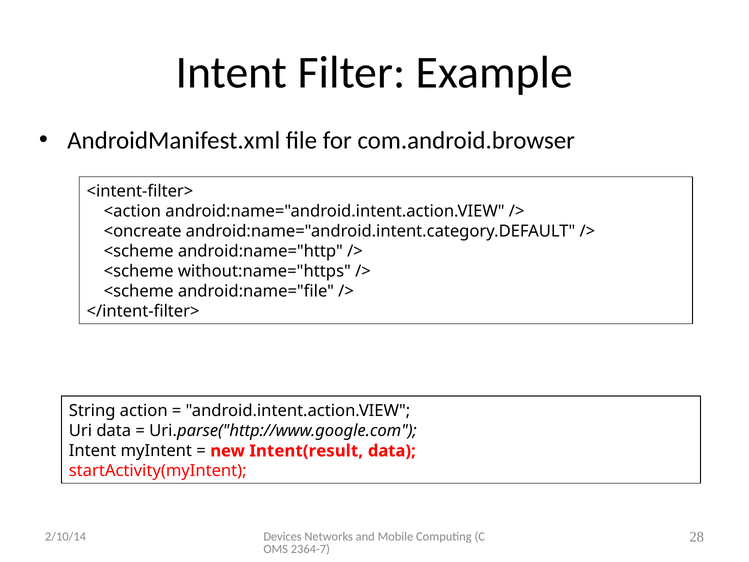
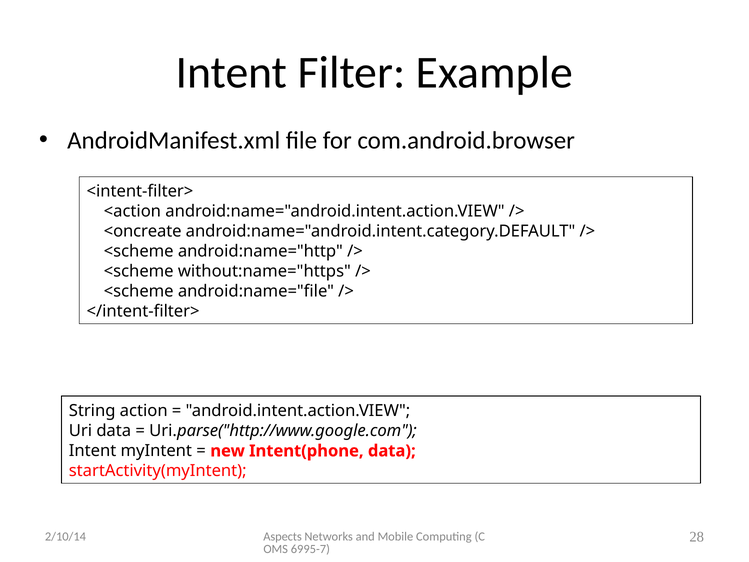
Intent(result: Intent(result -> Intent(phone (306, 451)
Devices: Devices -> Aspects (283, 536)
2364-7: 2364-7 -> 6995-7 (310, 549)
